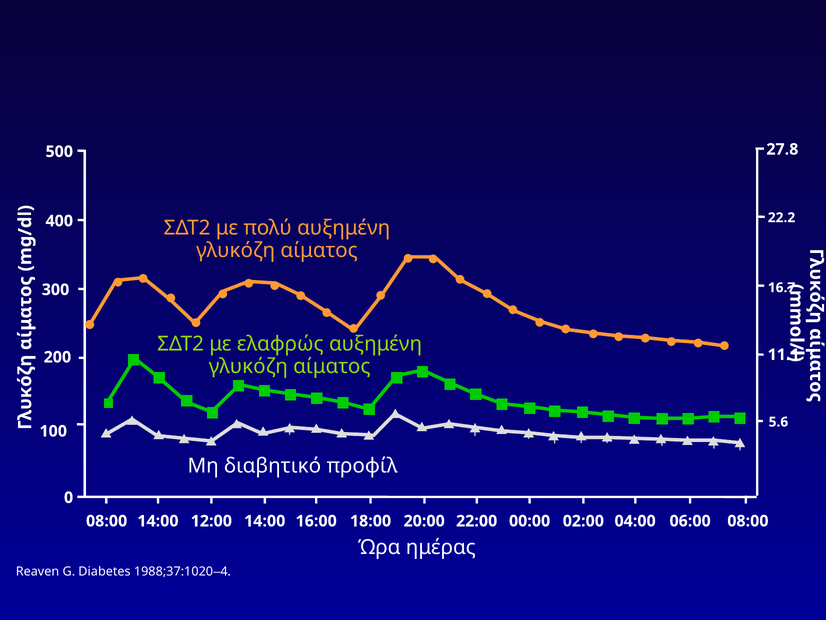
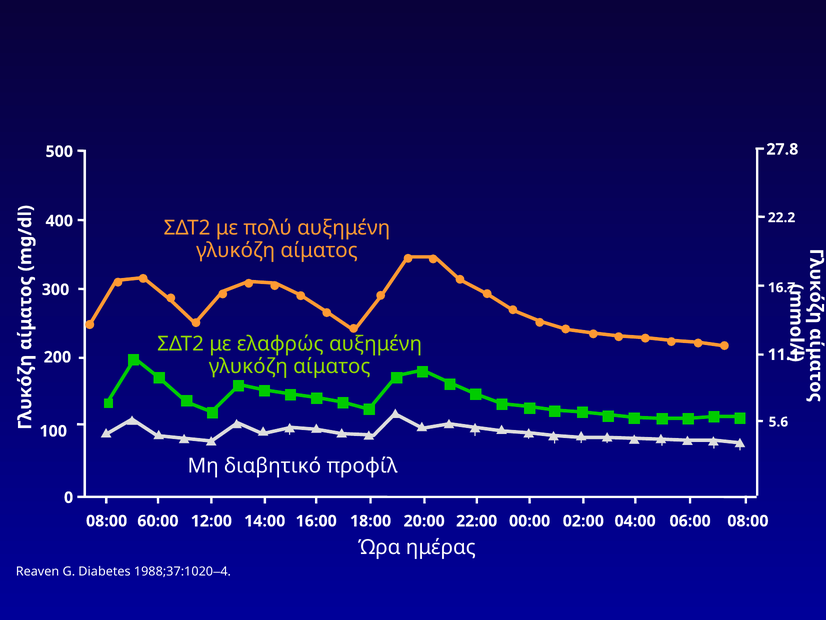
14:00: 14:00 -> 60:00 (158, 521)
